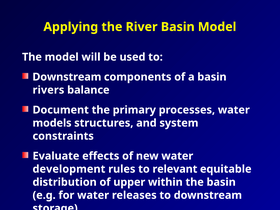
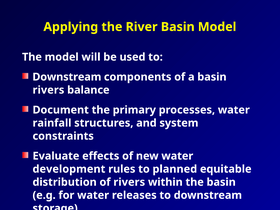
models: models -> rainfall (52, 123)
relevant: relevant -> planned (175, 169)
of upper: upper -> rivers (129, 182)
